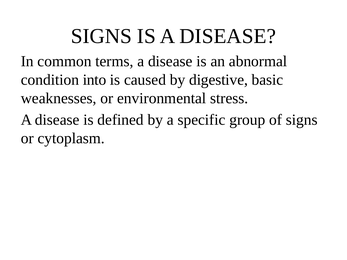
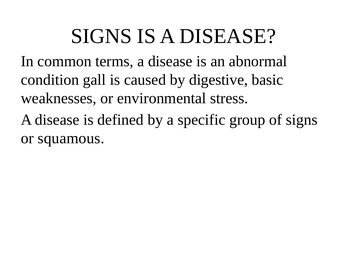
into: into -> gall (94, 80)
cytoplasm: cytoplasm -> squamous (71, 138)
